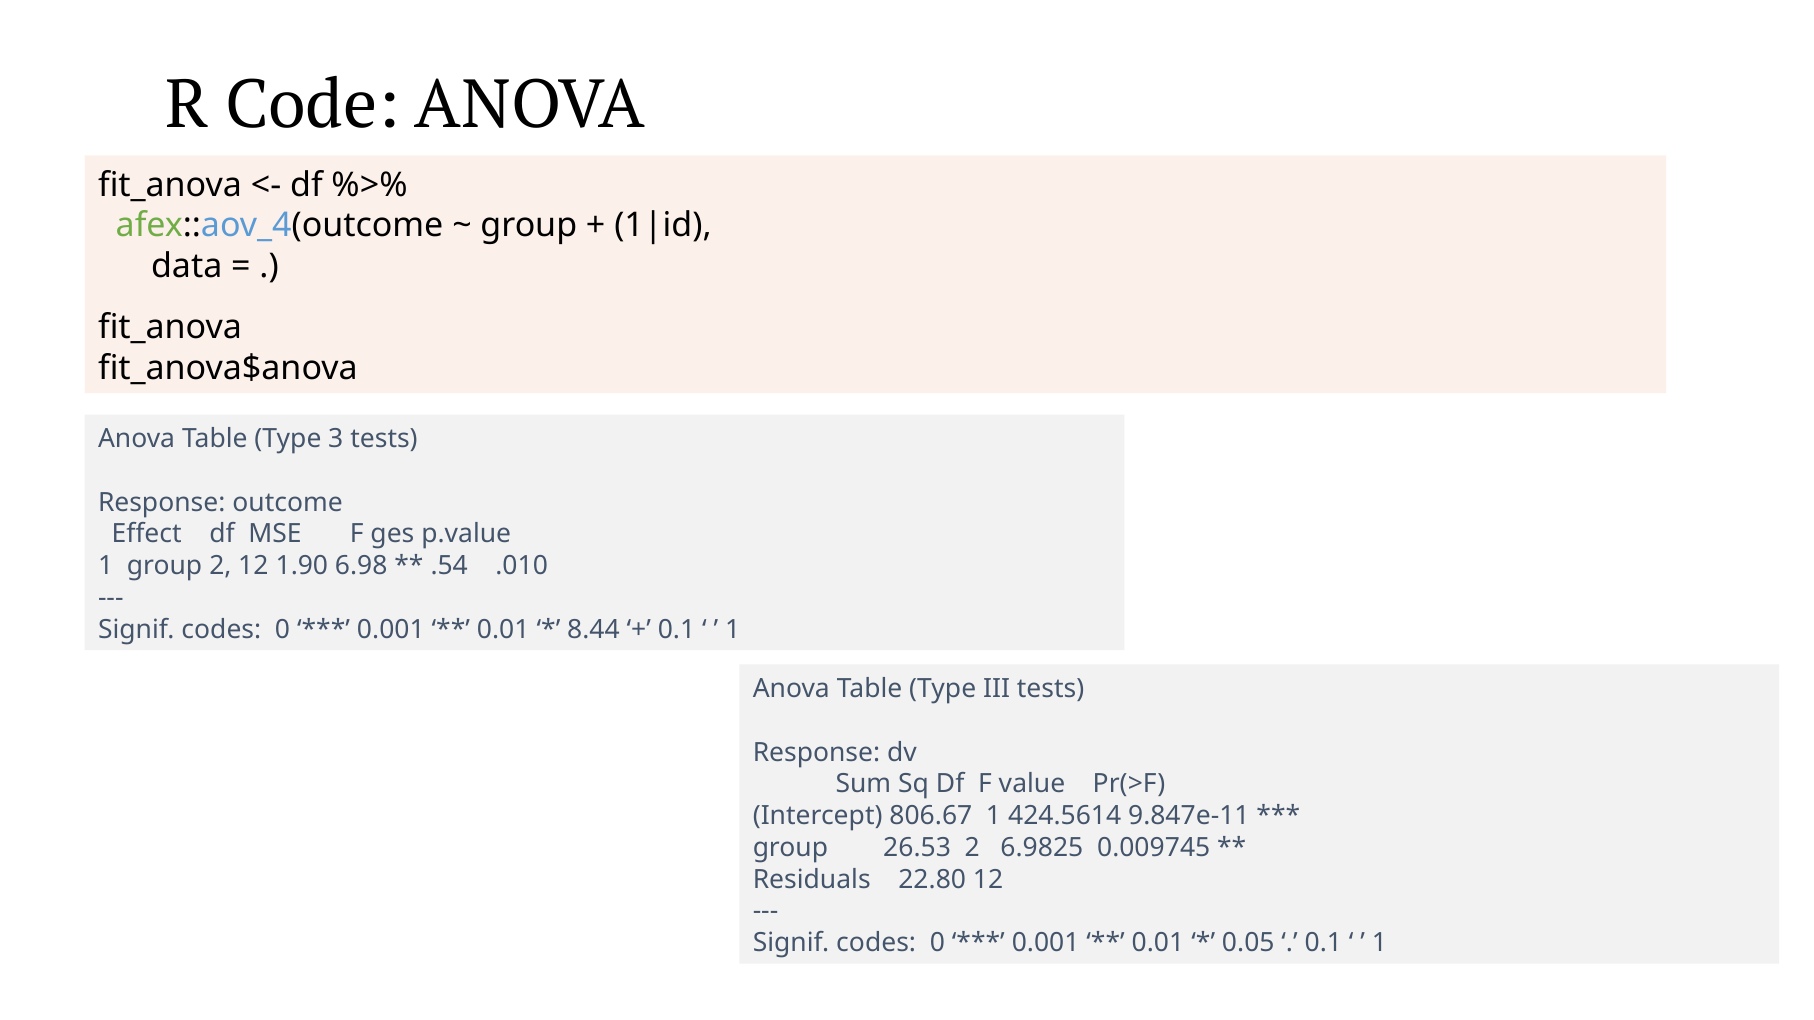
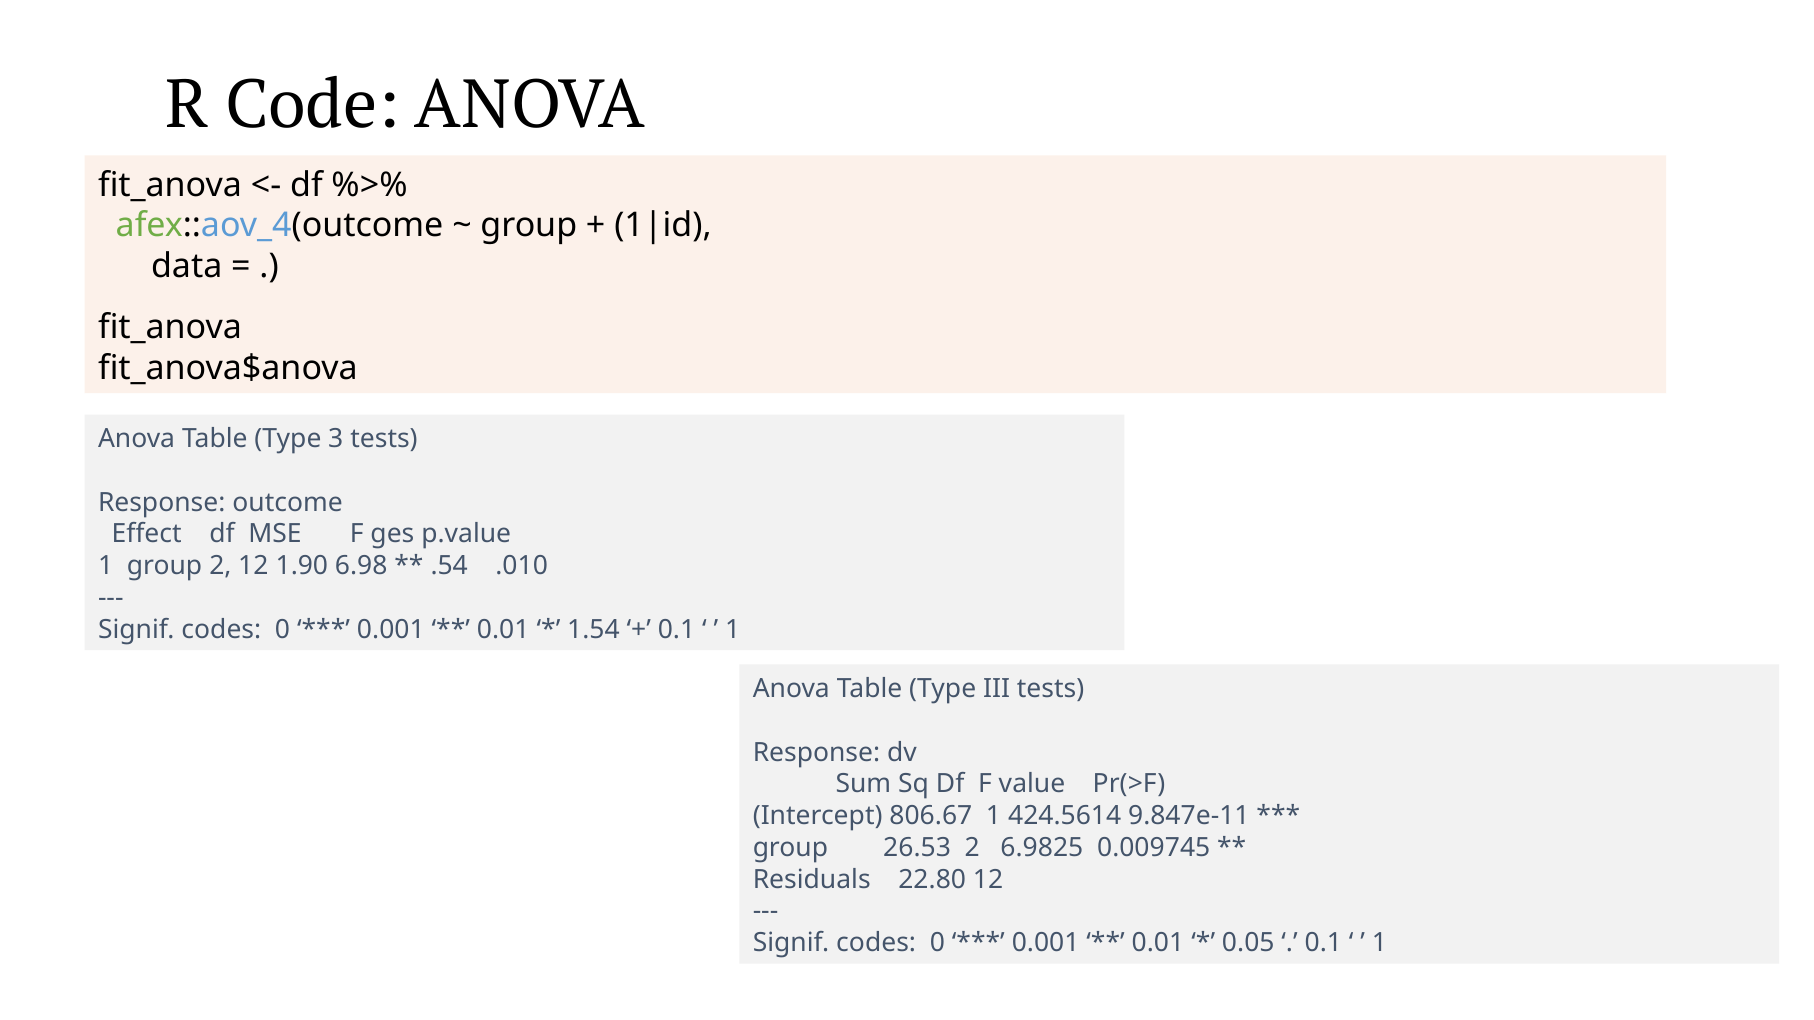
8.44: 8.44 -> 1.54 (593, 630)
